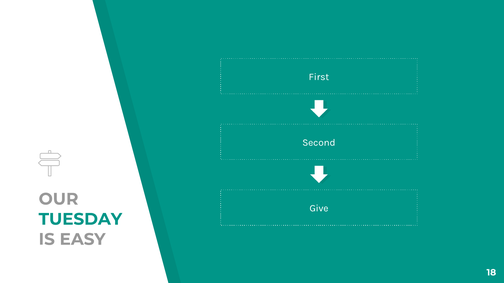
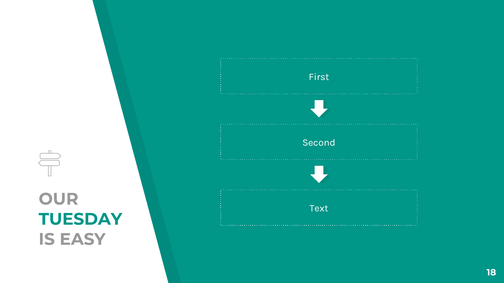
Give: Give -> Text (319, 209)
